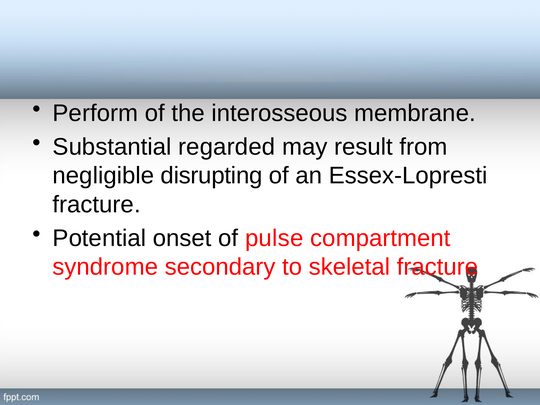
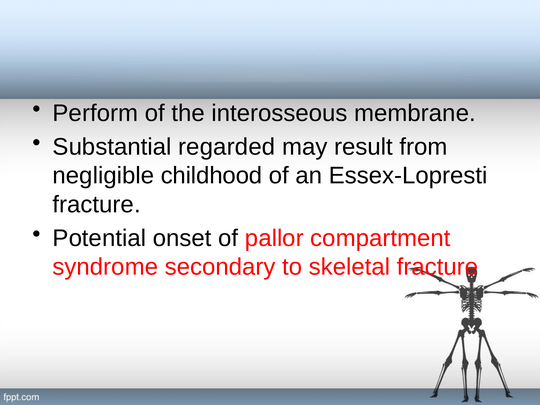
disrupting: disrupting -> childhood (212, 176)
pulse: pulse -> pallor (274, 238)
